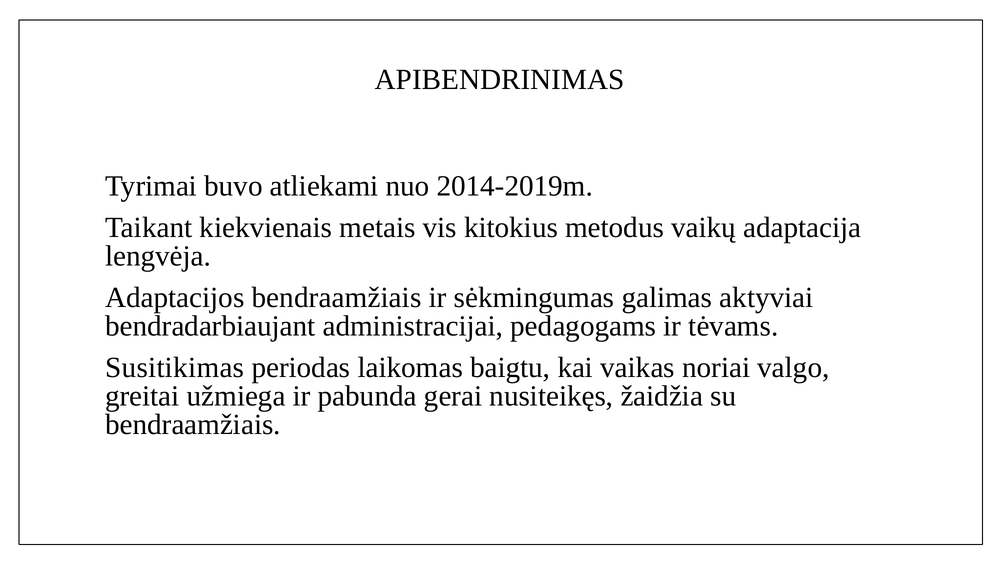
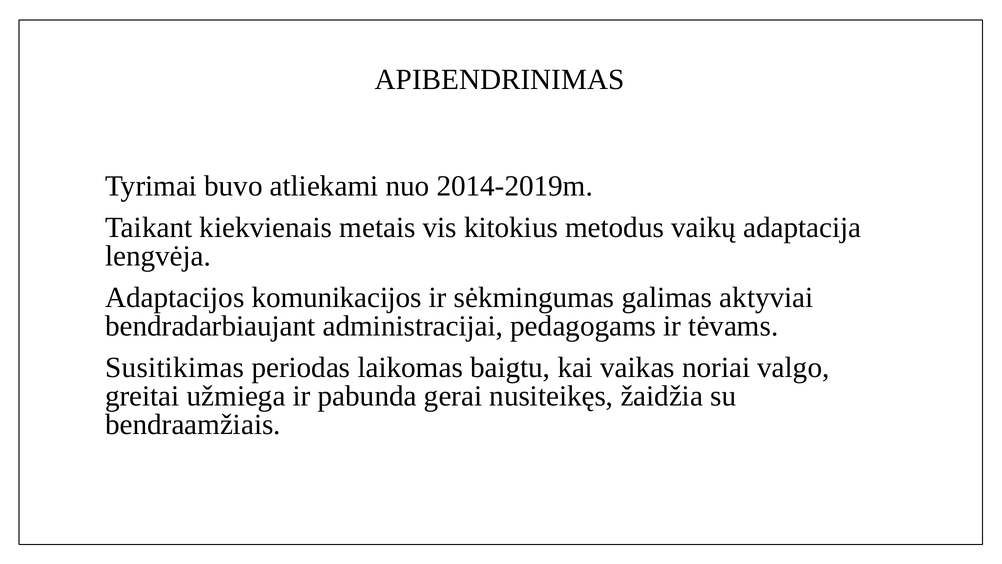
Adaptacijos bendraamžiais: bendraamžiais -> komunikacijos (337, 298)
